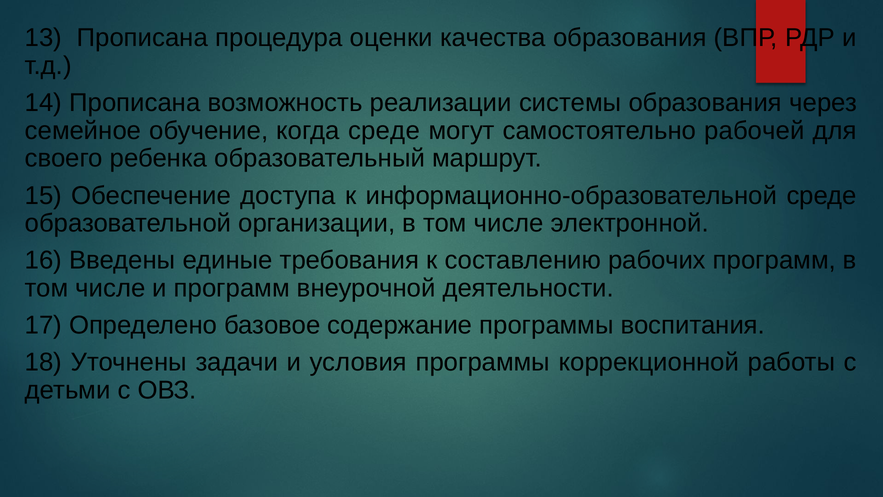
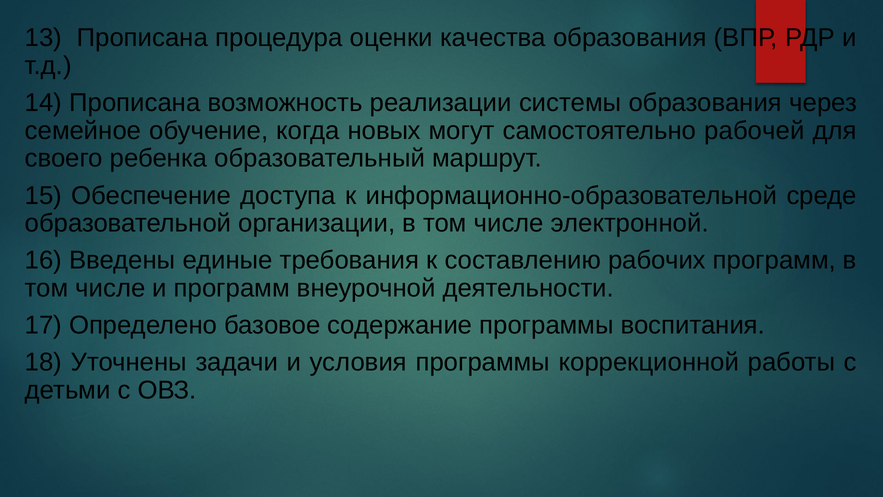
когда среде: среде -> новых (384, 131)
